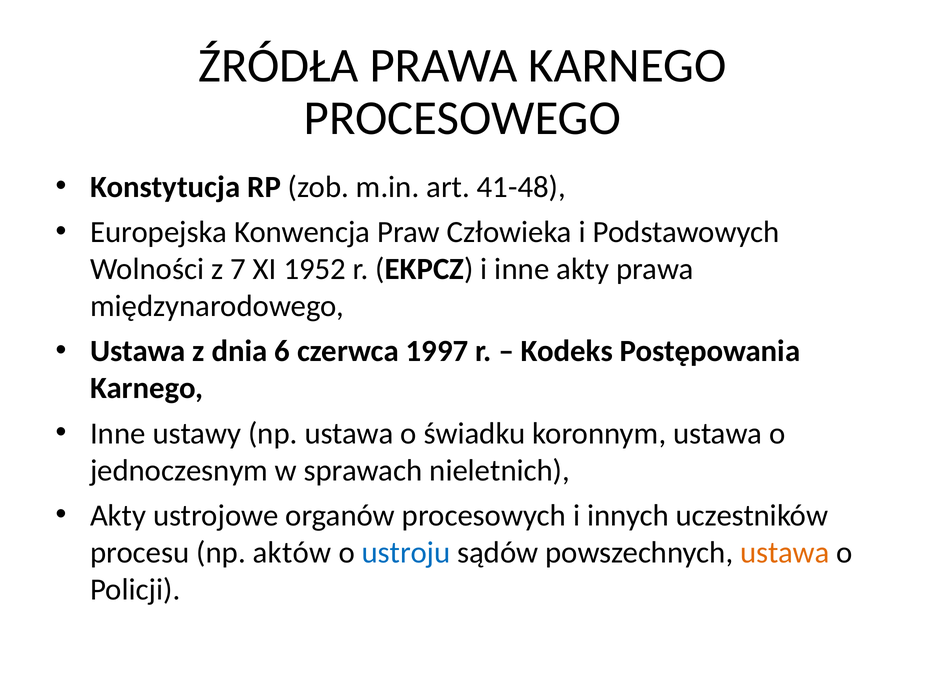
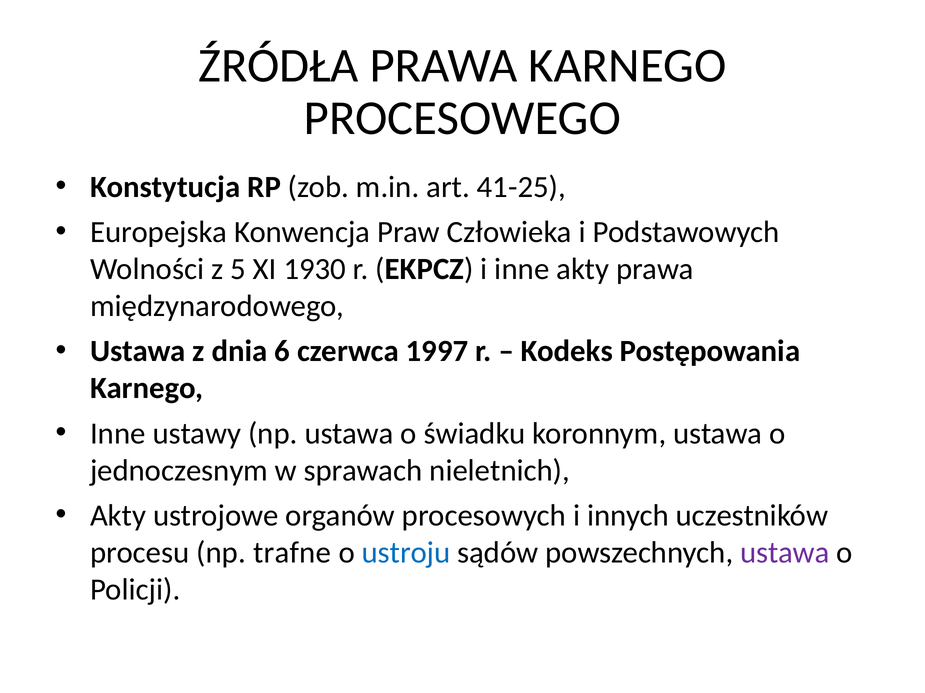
41-48: 41-48 -> 41-25 (521, 187)
7: 7 -> 5 (238, 269)
1952: 1952 -> 1930 (315, 269)
aktów: aktów -> trafne (292, 553)
ustawa colour: orange -> purple (785, 553)
